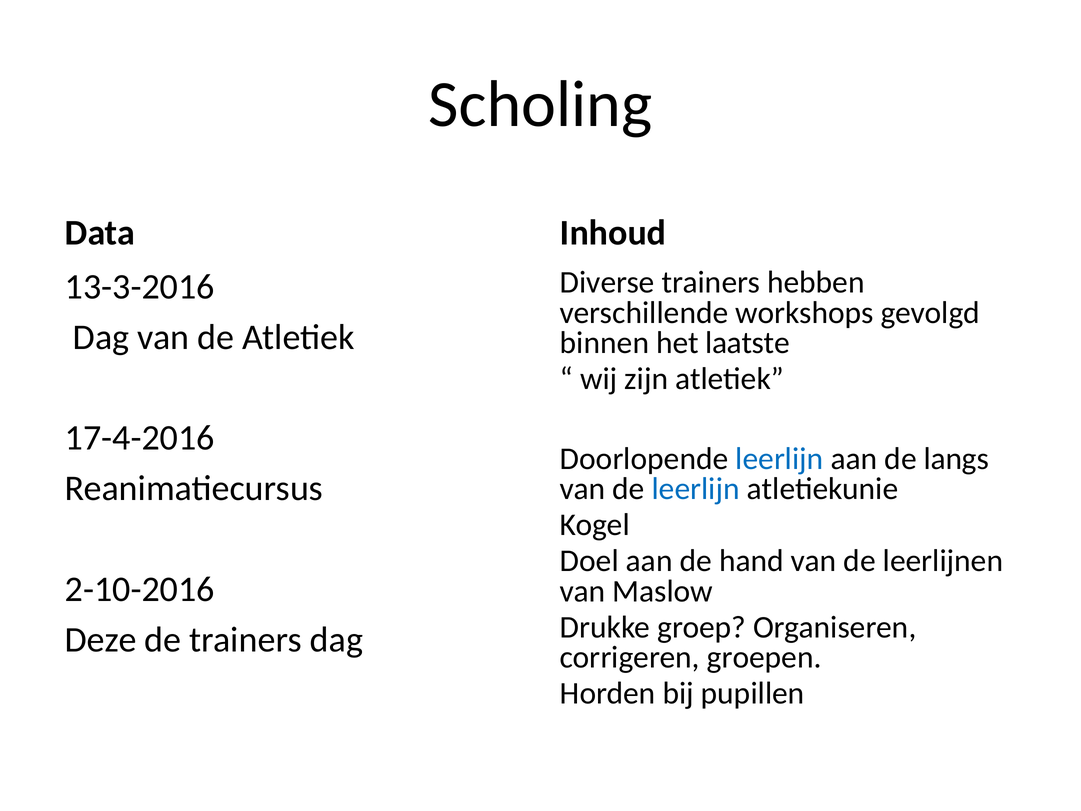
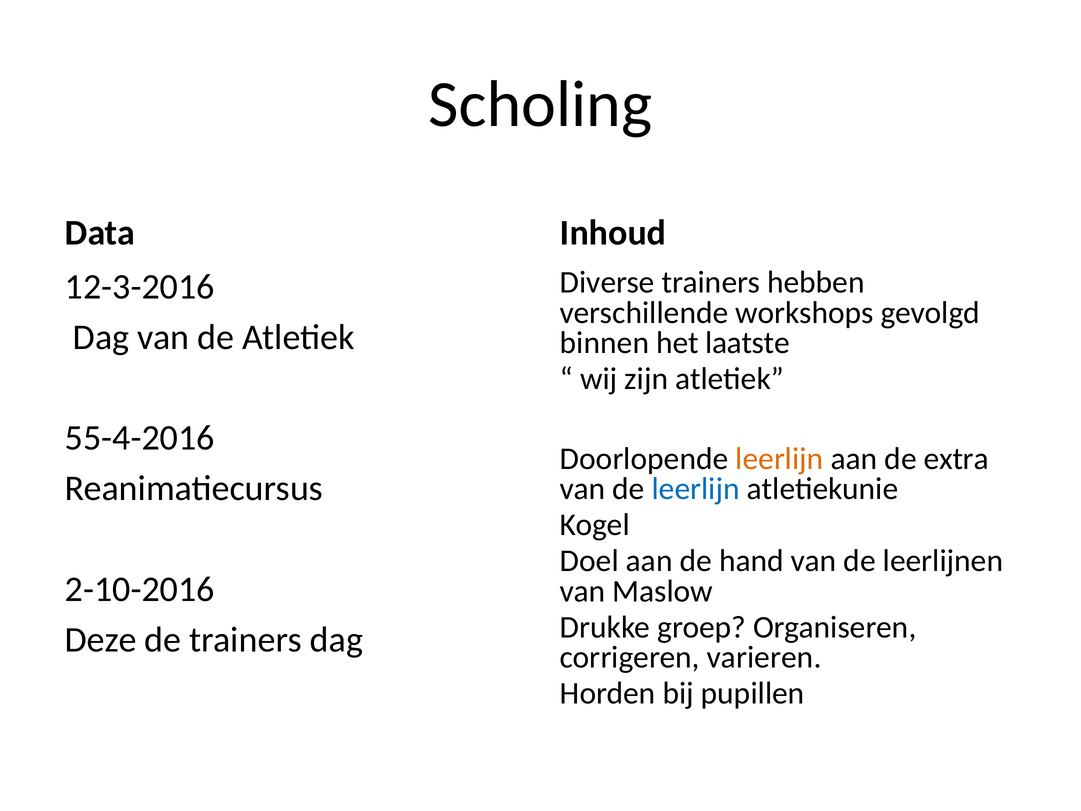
13-3-2016: 13-3-2016 -> 12-3-2016 (140, 287)
17-4-2016: 17-4-2016 -> 55-4-2016 (140, 438)
leerlijn colour: blue -> orange (779, 458)
langs: langs -> extra (956, 458)
groepen: groepen -> varieren (764, 657)
